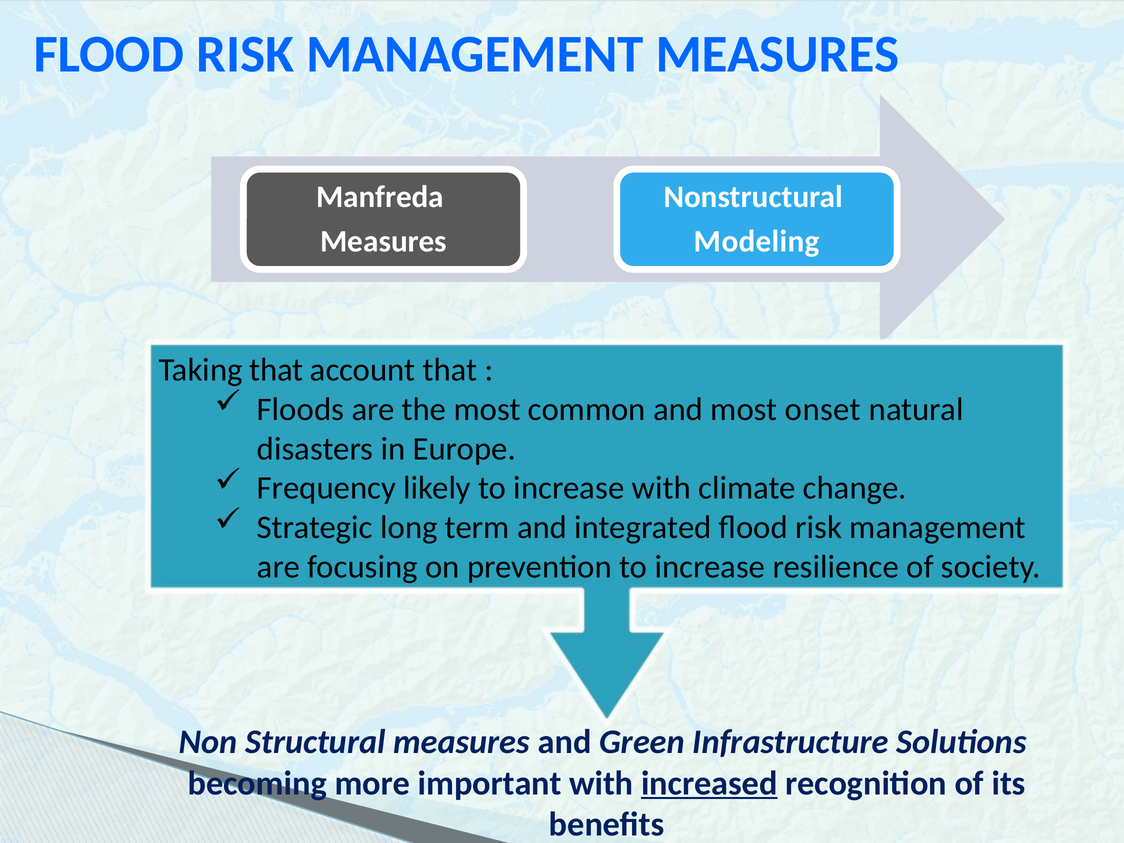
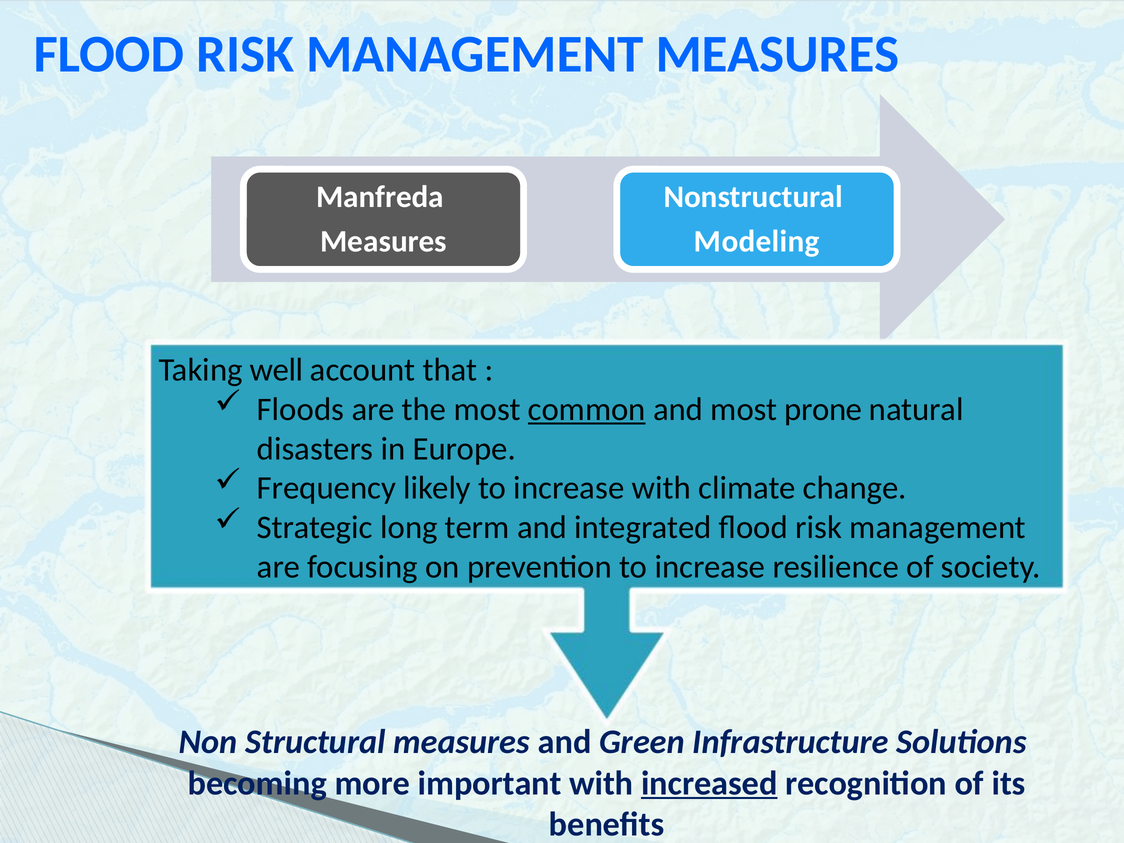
Taking that: that -> well (276, 370)
common underline: none -> present (587, 409)
onset: onset -> prone (823, 409)
